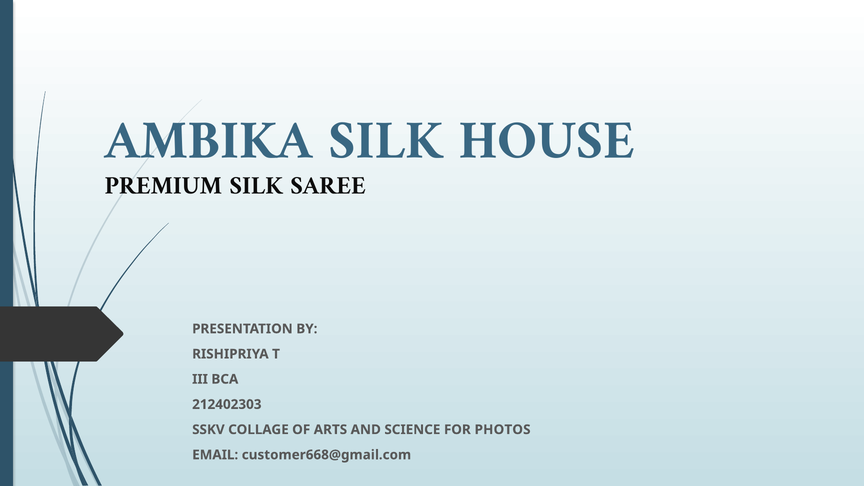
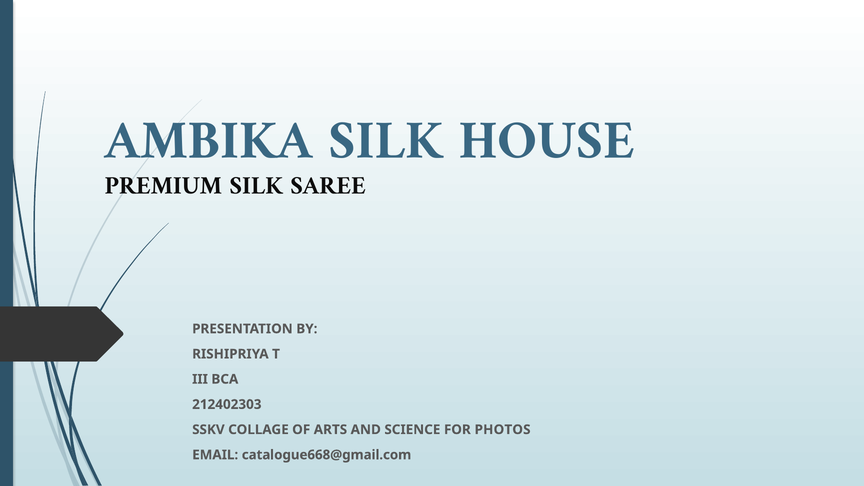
customer668@gmail.com: customer668@gmail.com -> catalogue668@gmail.com (327, 455)
